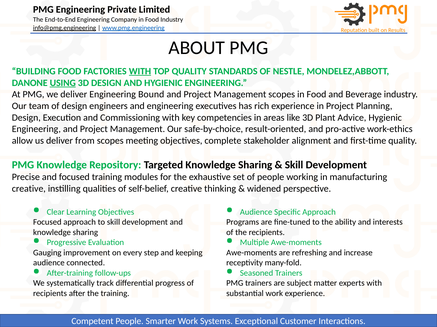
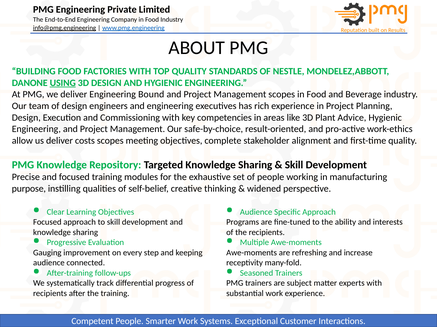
WITH underline: present -> none (140, 71)
from: from -> costs (85, 141)
creative: creative -> purpose (29, 189)
